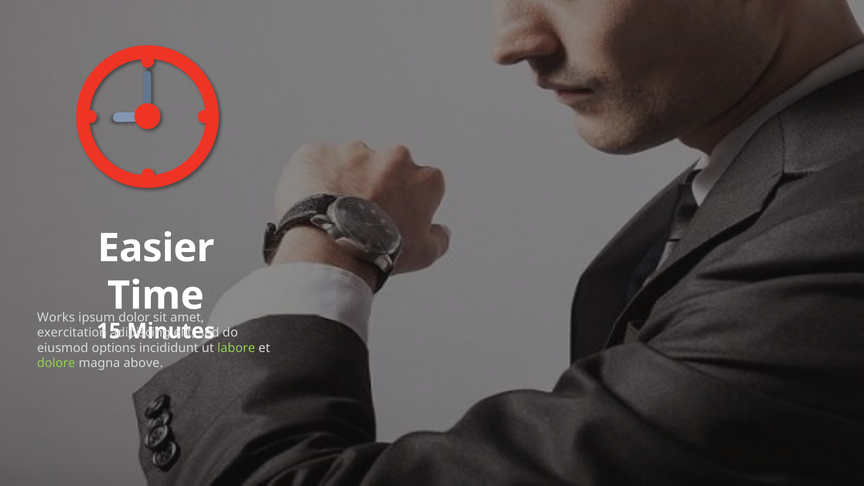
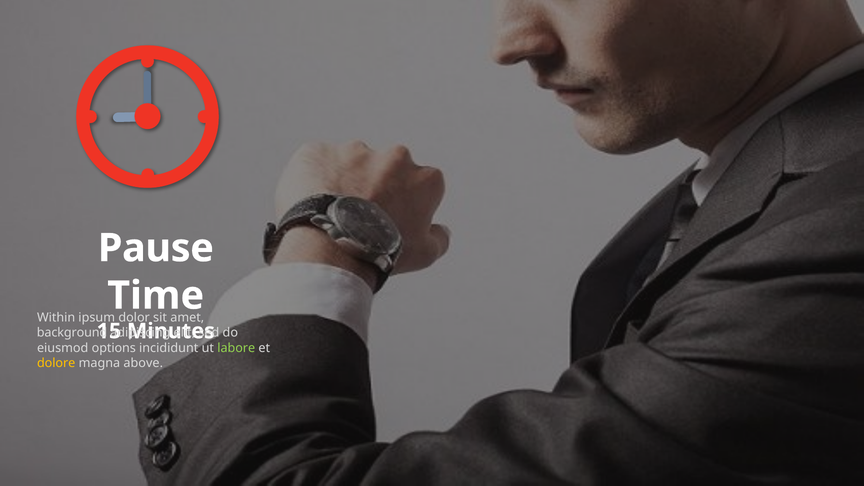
Easier: Easier -> Pause (156, 248)
Works: Works -> Within (56, 318)
exercitation: exercitation -> background (72, 333)
dolore colour: light green -> yellow (56, 363)
